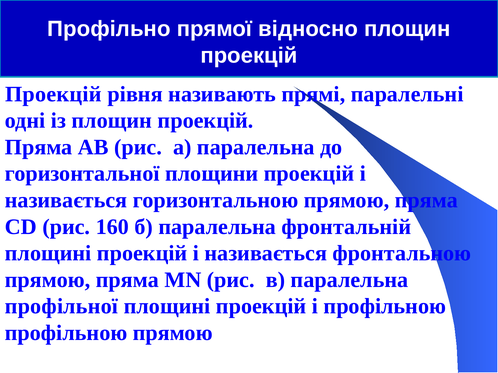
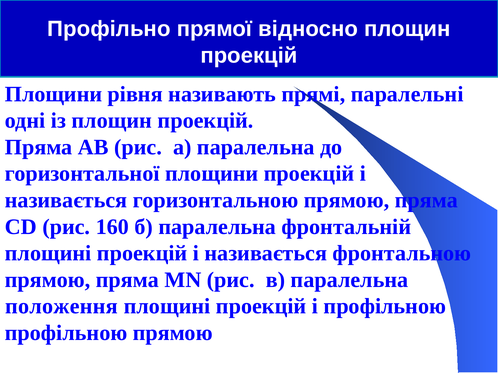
Проекцій: Проекцій -> Площини (54, 94)
профільної: профільної -> положення (61, 307)
